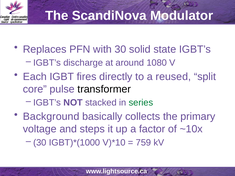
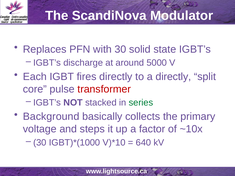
1080: 1080 -> 5000 (157, 63)
a reused: reused -> directly (173, 77)
transformer colour: black -> red (104, 89)
759: 759 -> 640 (143, 143)
